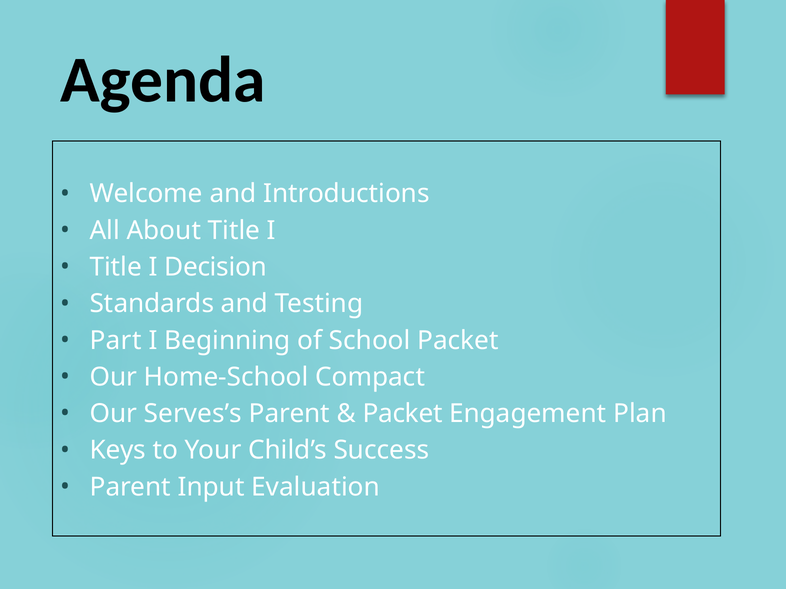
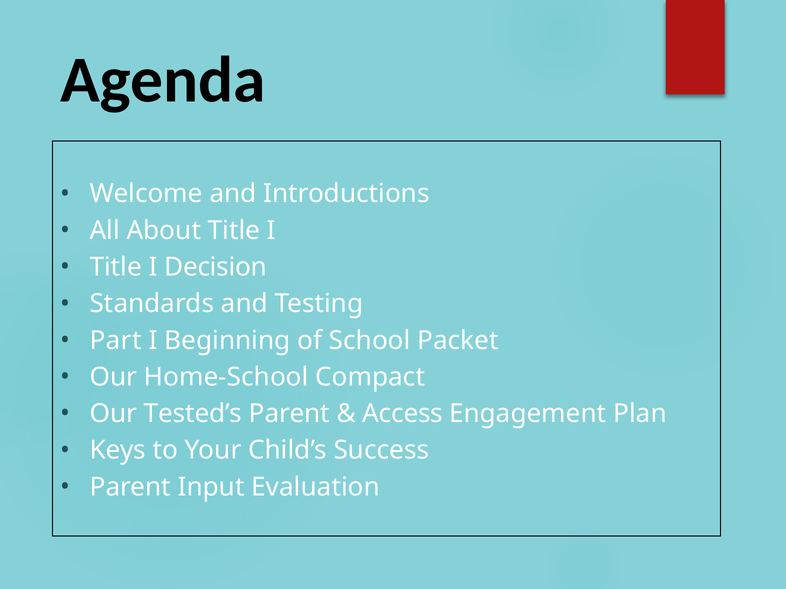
Serves’s: Serves’s -> Tested’s (193, 414)
Packet: Packet -> Access (403, 414)
